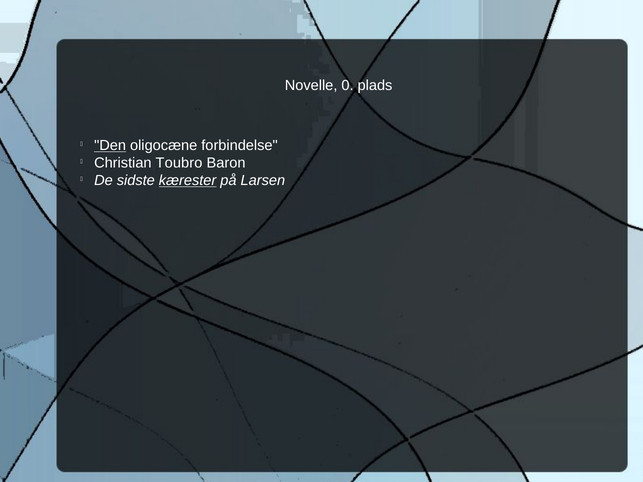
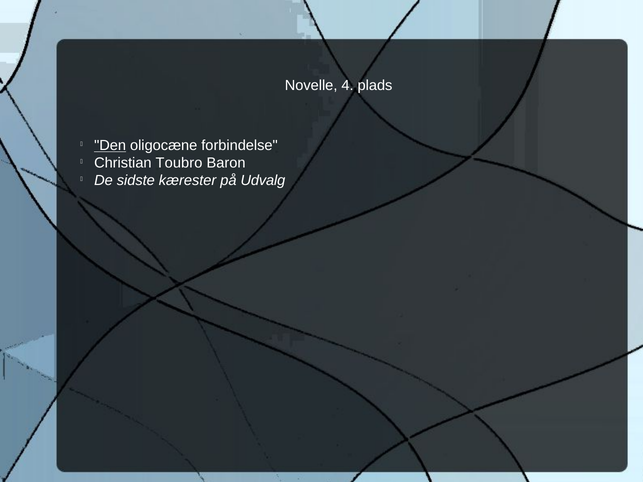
0: 0 -> 4 (348, 85)
kærester underline: present -> none (188, 181)
Larsen: Larsen -> Udvalg (263, 181)
